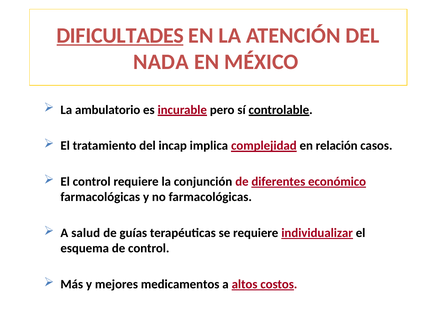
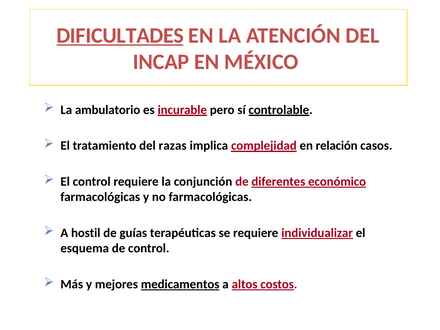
NADA: NADA -> INCAP (161, 62)
incap: incap -> razas (173, 146)
salud: salud -> hostil (86, 233)
medicamentos underline: none -> present (180, 284)
